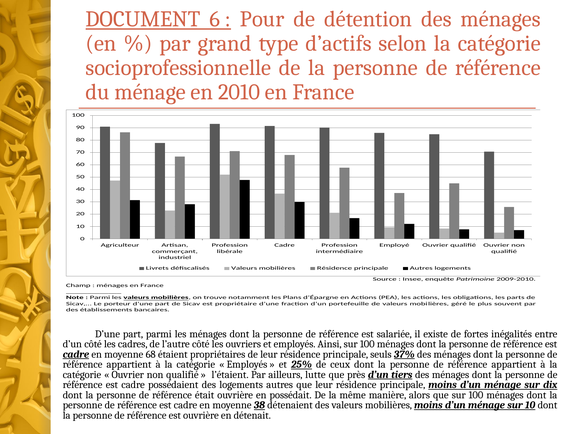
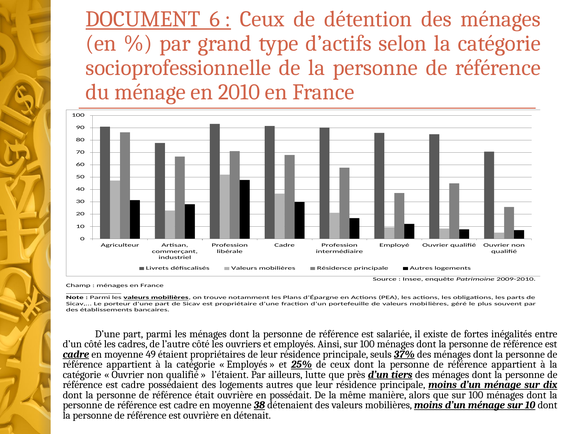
Pour: Pour -> Ceux (262, 19)
68: 68 -> 49 (151, 354)
